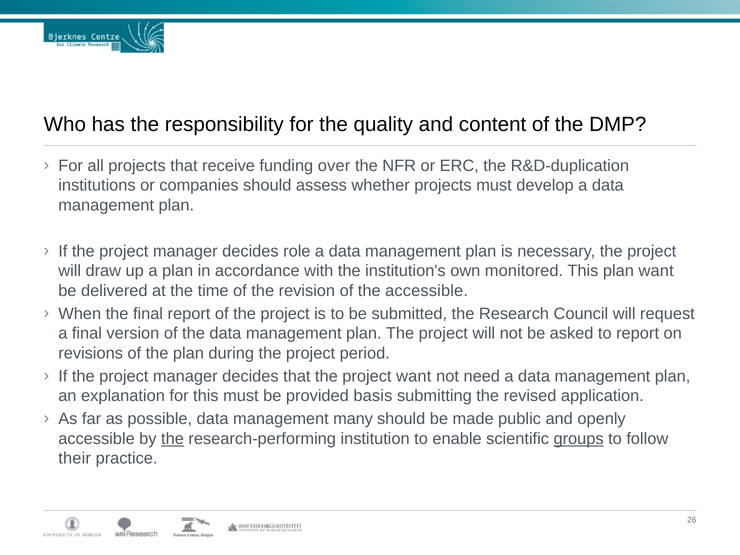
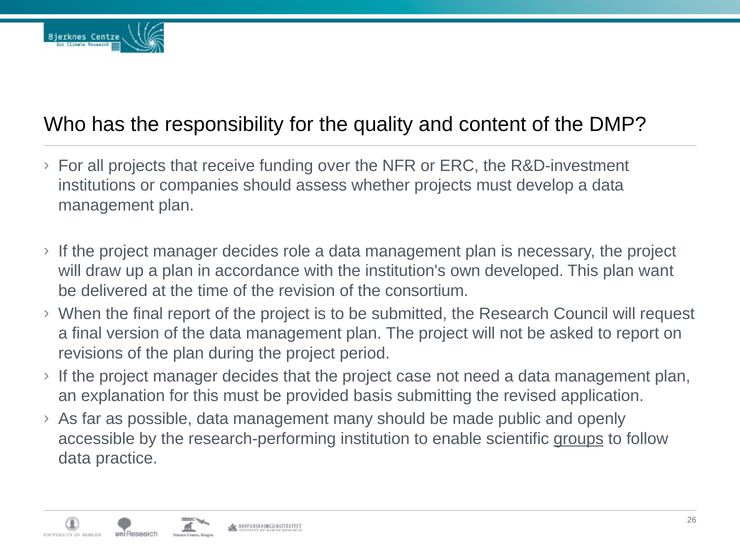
R&D-duplication: R&D-duplication -> R&D-investment (570, 166)
monitored: monitored -> developed (524, 271)
the accessible: accessible -> consortium (427, 291)
project want: want -> case (414, 376)
the underline: present -> none (173, 439)
their: their -> data (75, 458)
